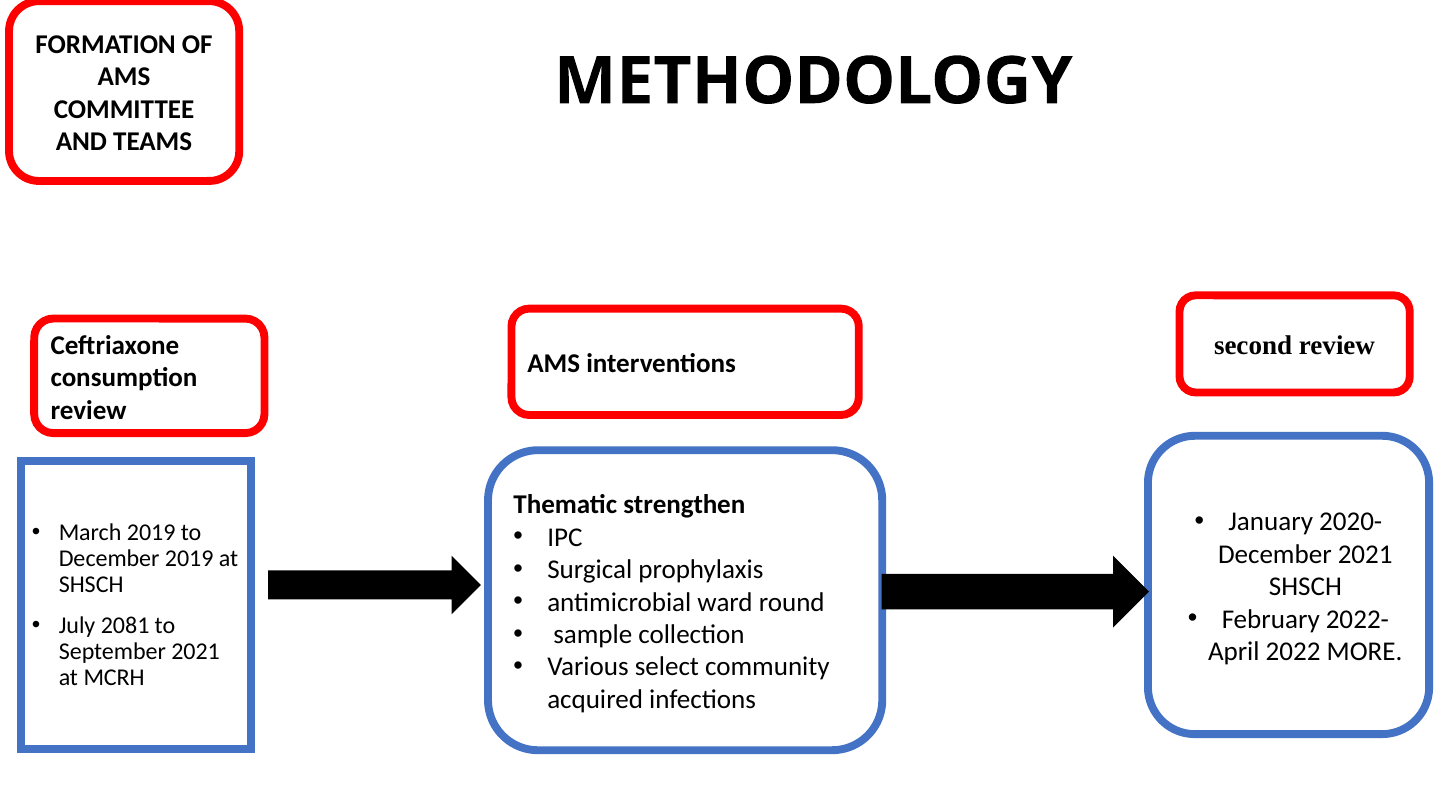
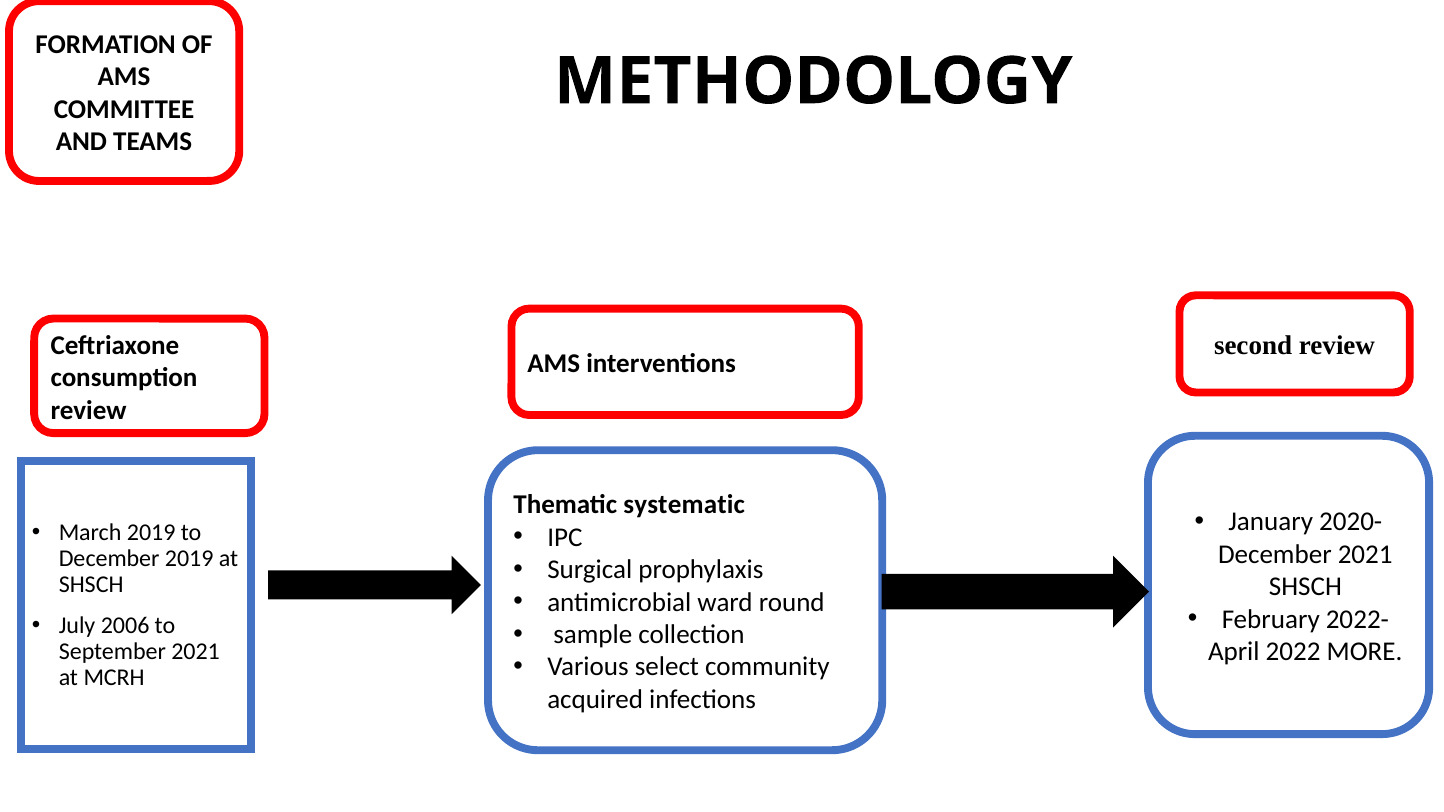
strengthen: strengthen -> systematic (684, 505)
2081: 2081 -> 2006 (125, 625)
